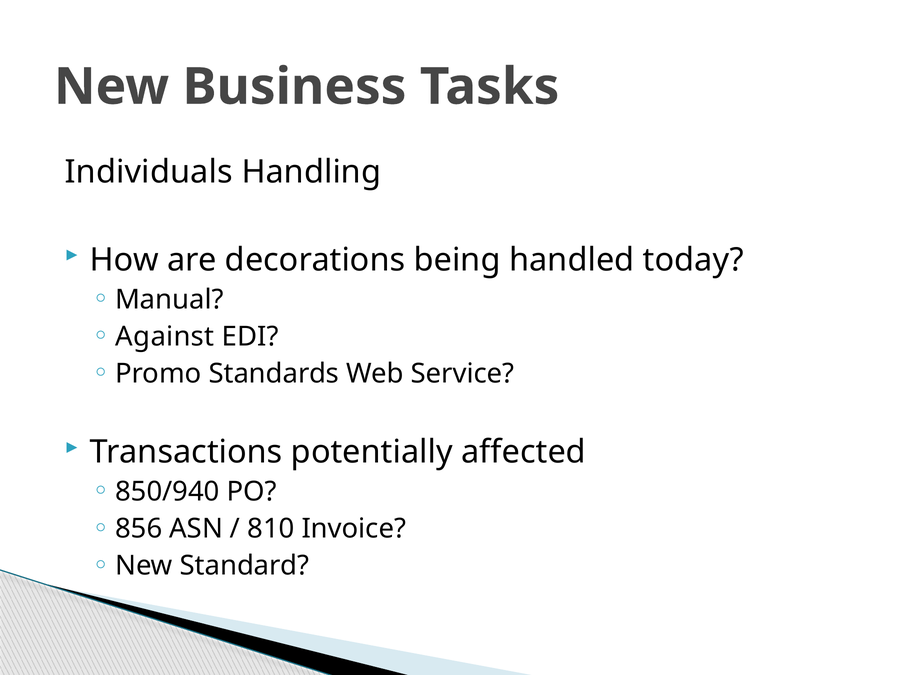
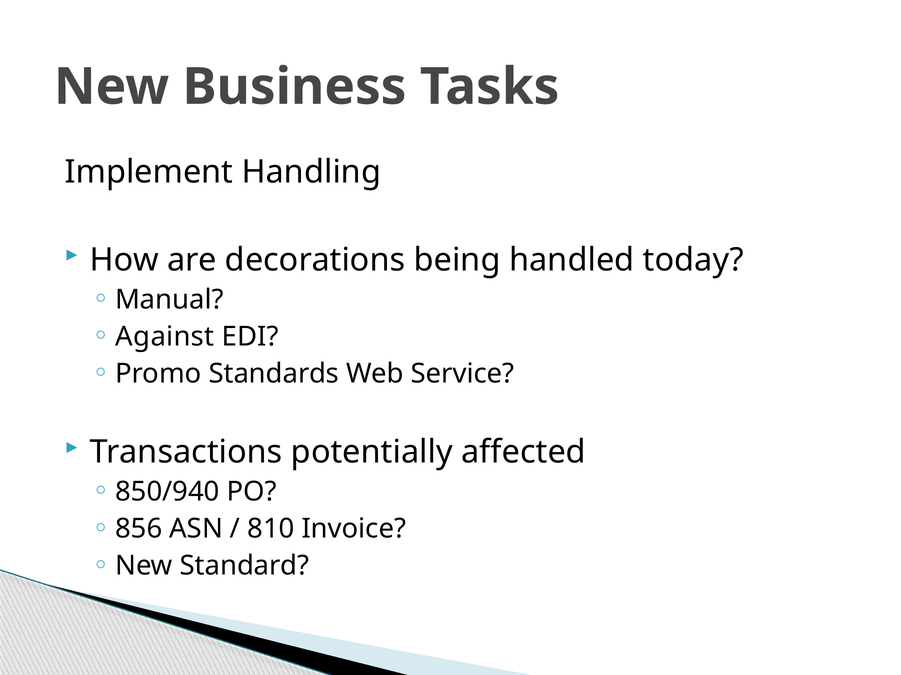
Individuals: Individuals -> Implement (149, 172)
